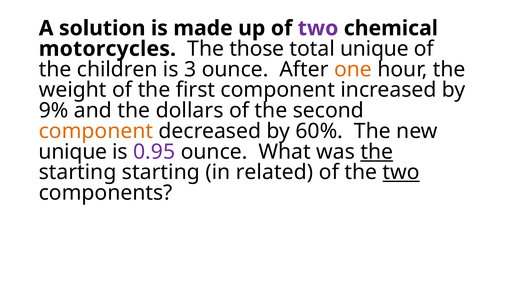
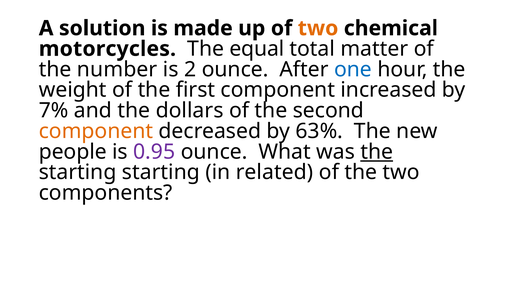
two colour: purple -> orange (318, 28)
those: those -> equal (257, 49)
total unique: unique -> matter (374, 49)
children: children -> number (117, 70)
3: 3 -> 2 (190, 70)
one colour: orange -> blue (353, 70)
9%: 9% -> 7% (54, 111)
60%: 60% -> 63% (319, 131)
unique: unique -> people (73, 152)
two underline: present -> none (401, 173)
